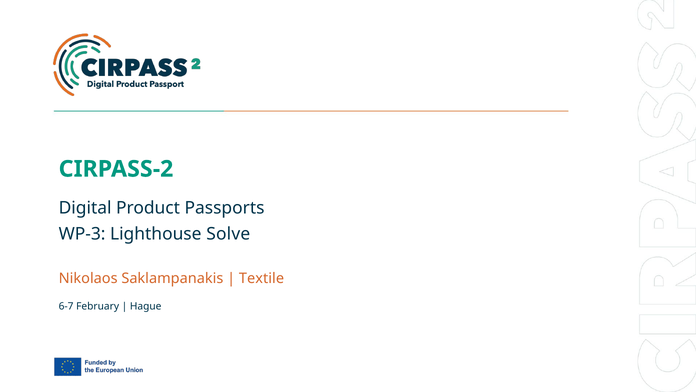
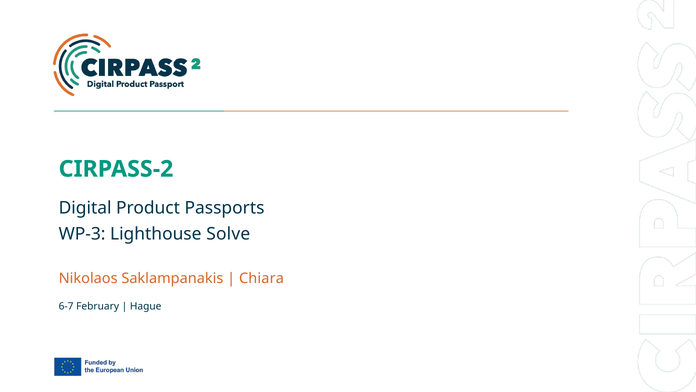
Textile: Textile -> Chiara (261, 278)
